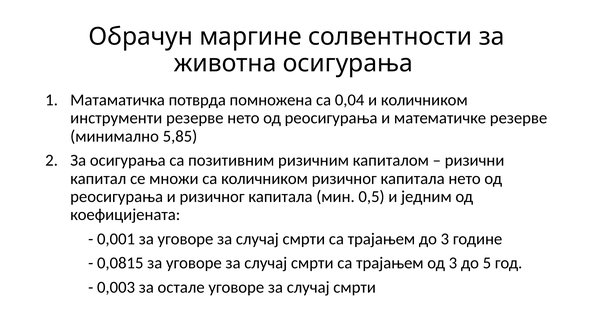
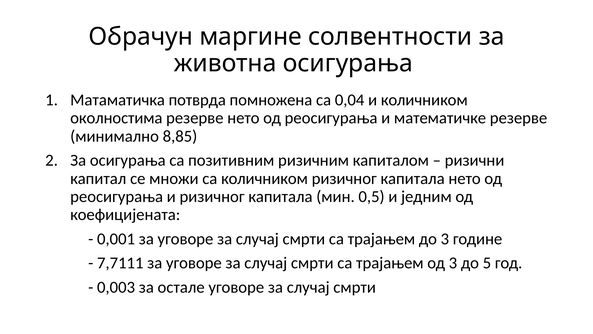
инструменти: инструменти -> околностима (116, 118)
5,85: 5,85 -> 8,85 (180, 136)
0,0815: 0,0815 -> 7,7111 (120, 263)
